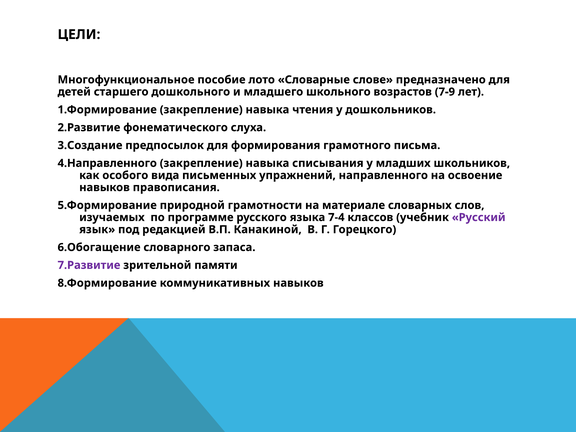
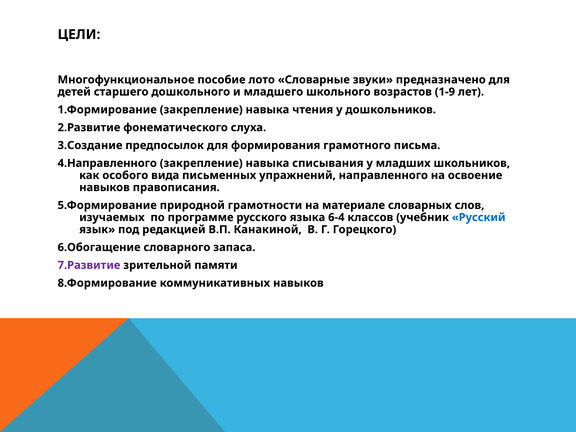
слове: слове -> звуки (373, 80)
7-9: 7-9 -> 1-9 (445, 92)
7-4: 7-4 -> 6-4 (336, 217)
Русский colour: purple -> blue (479, 217)
